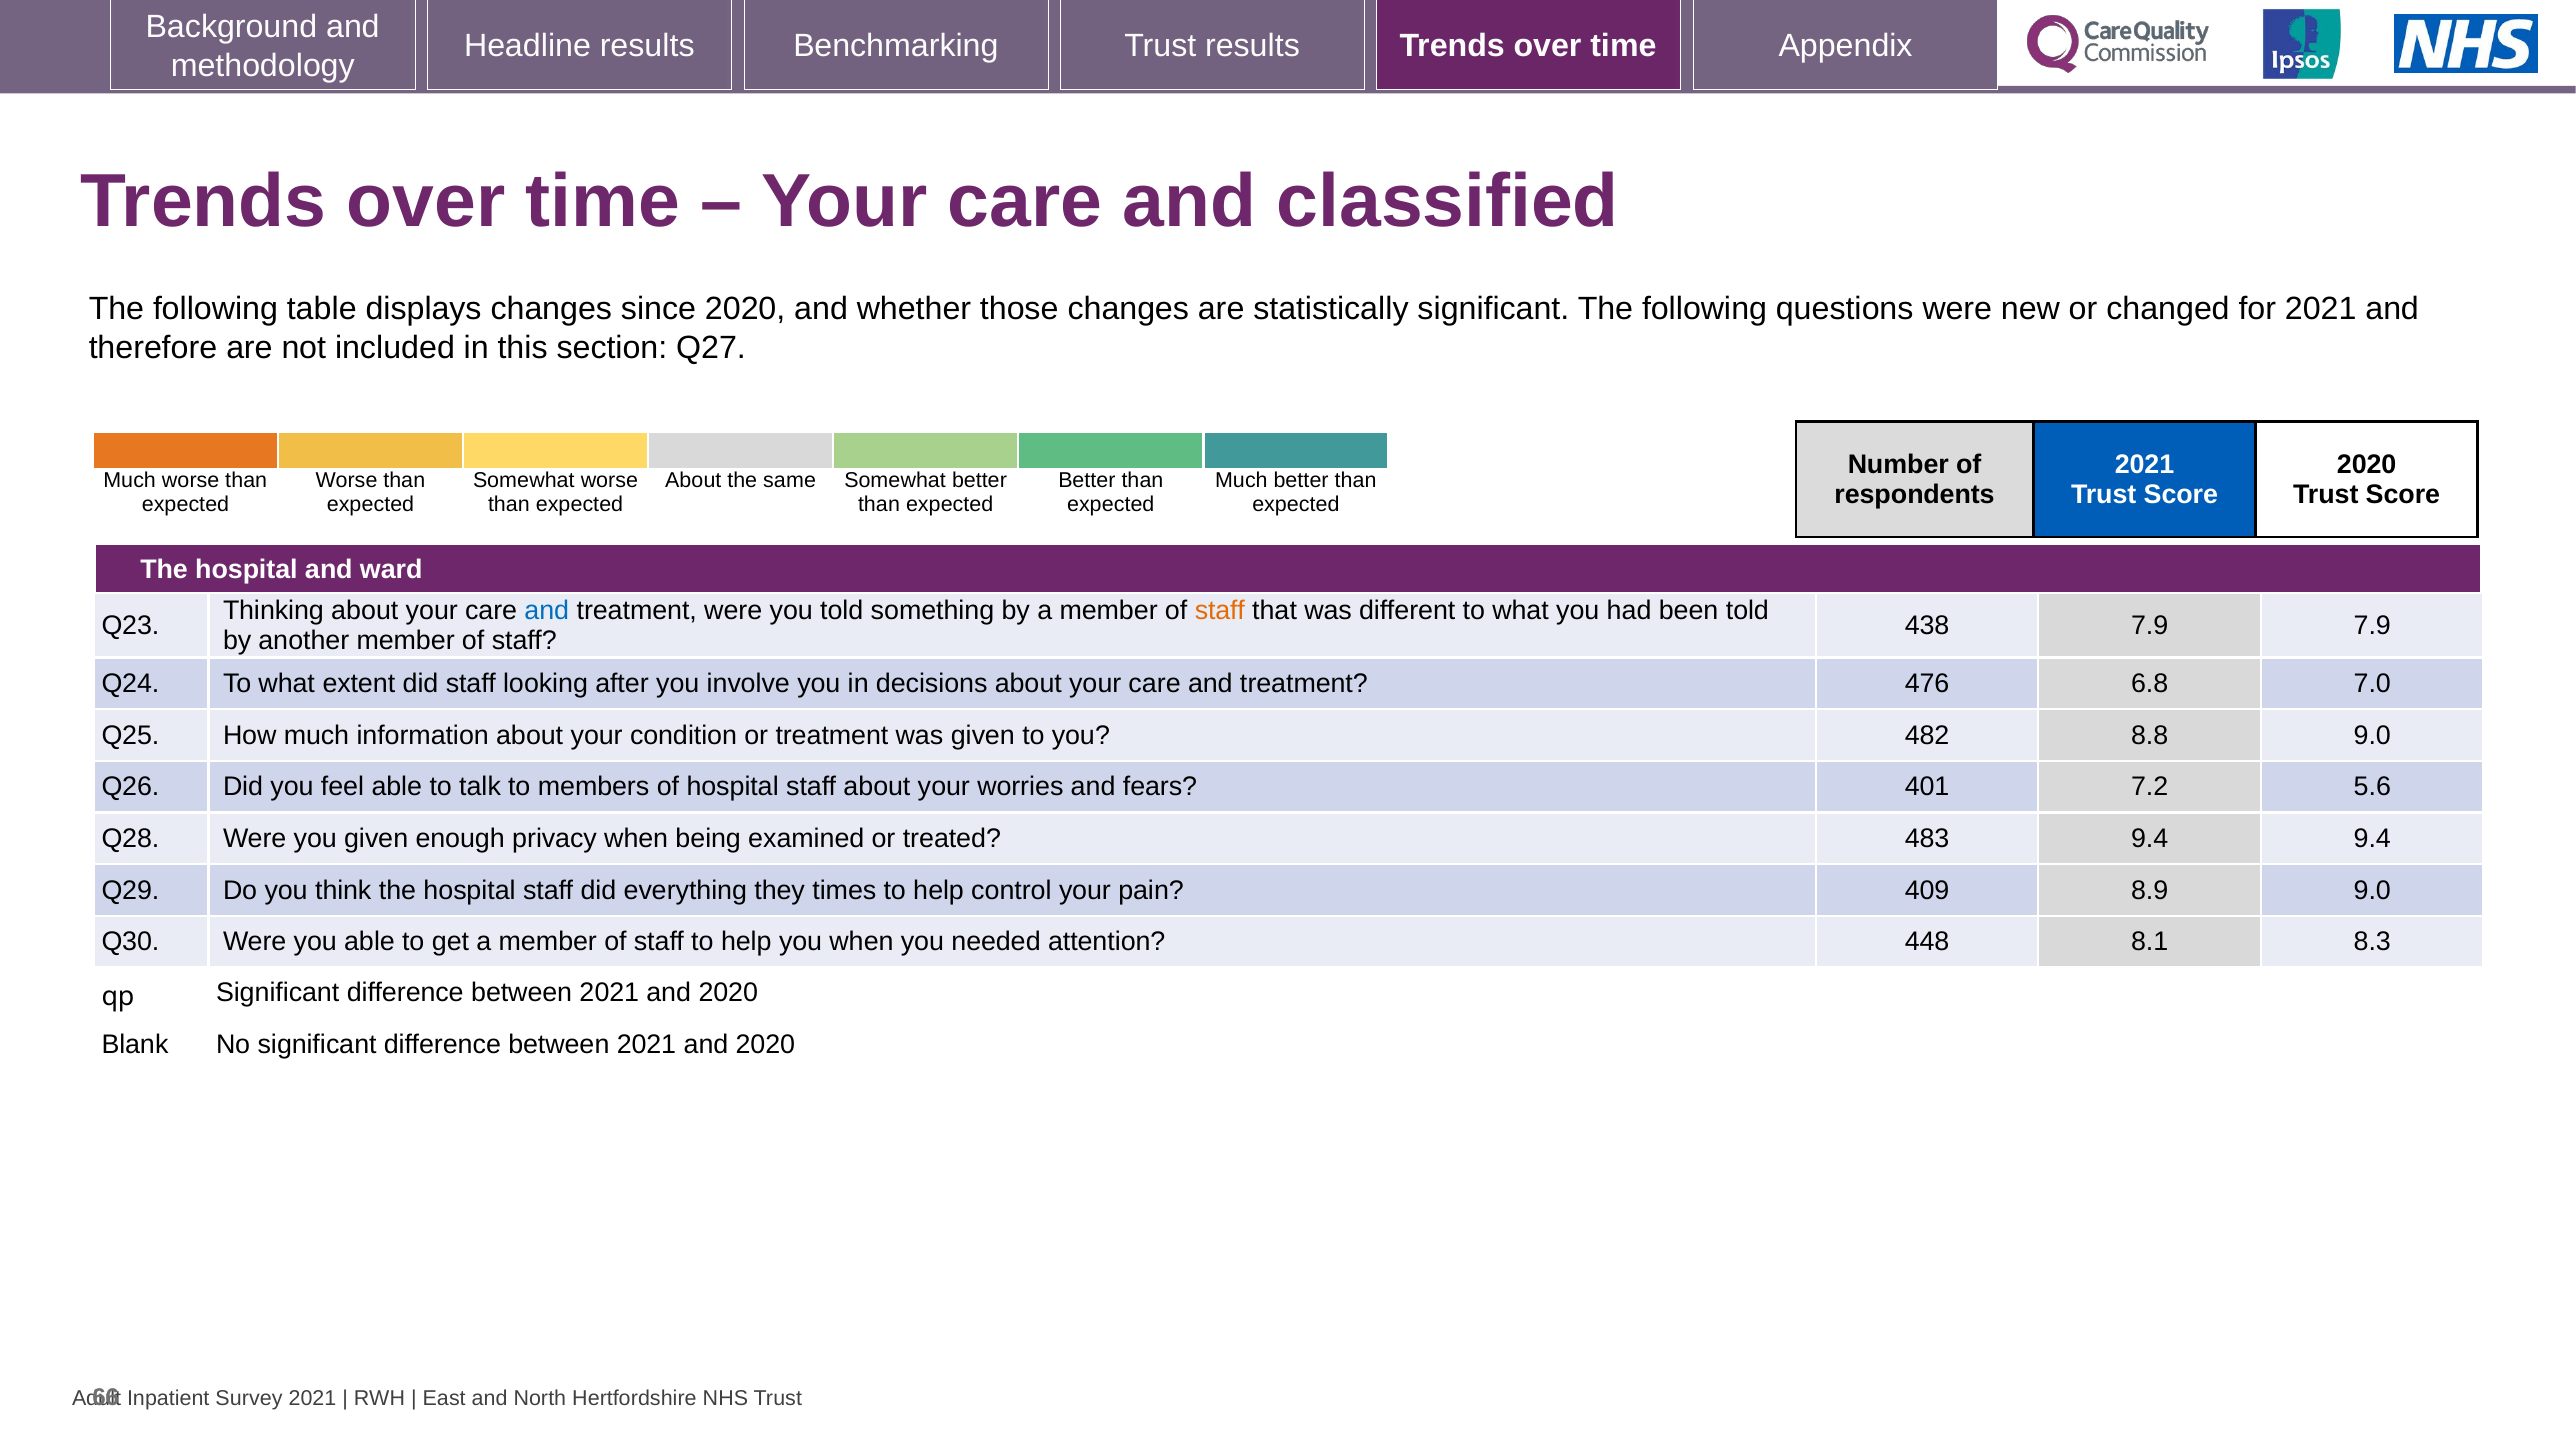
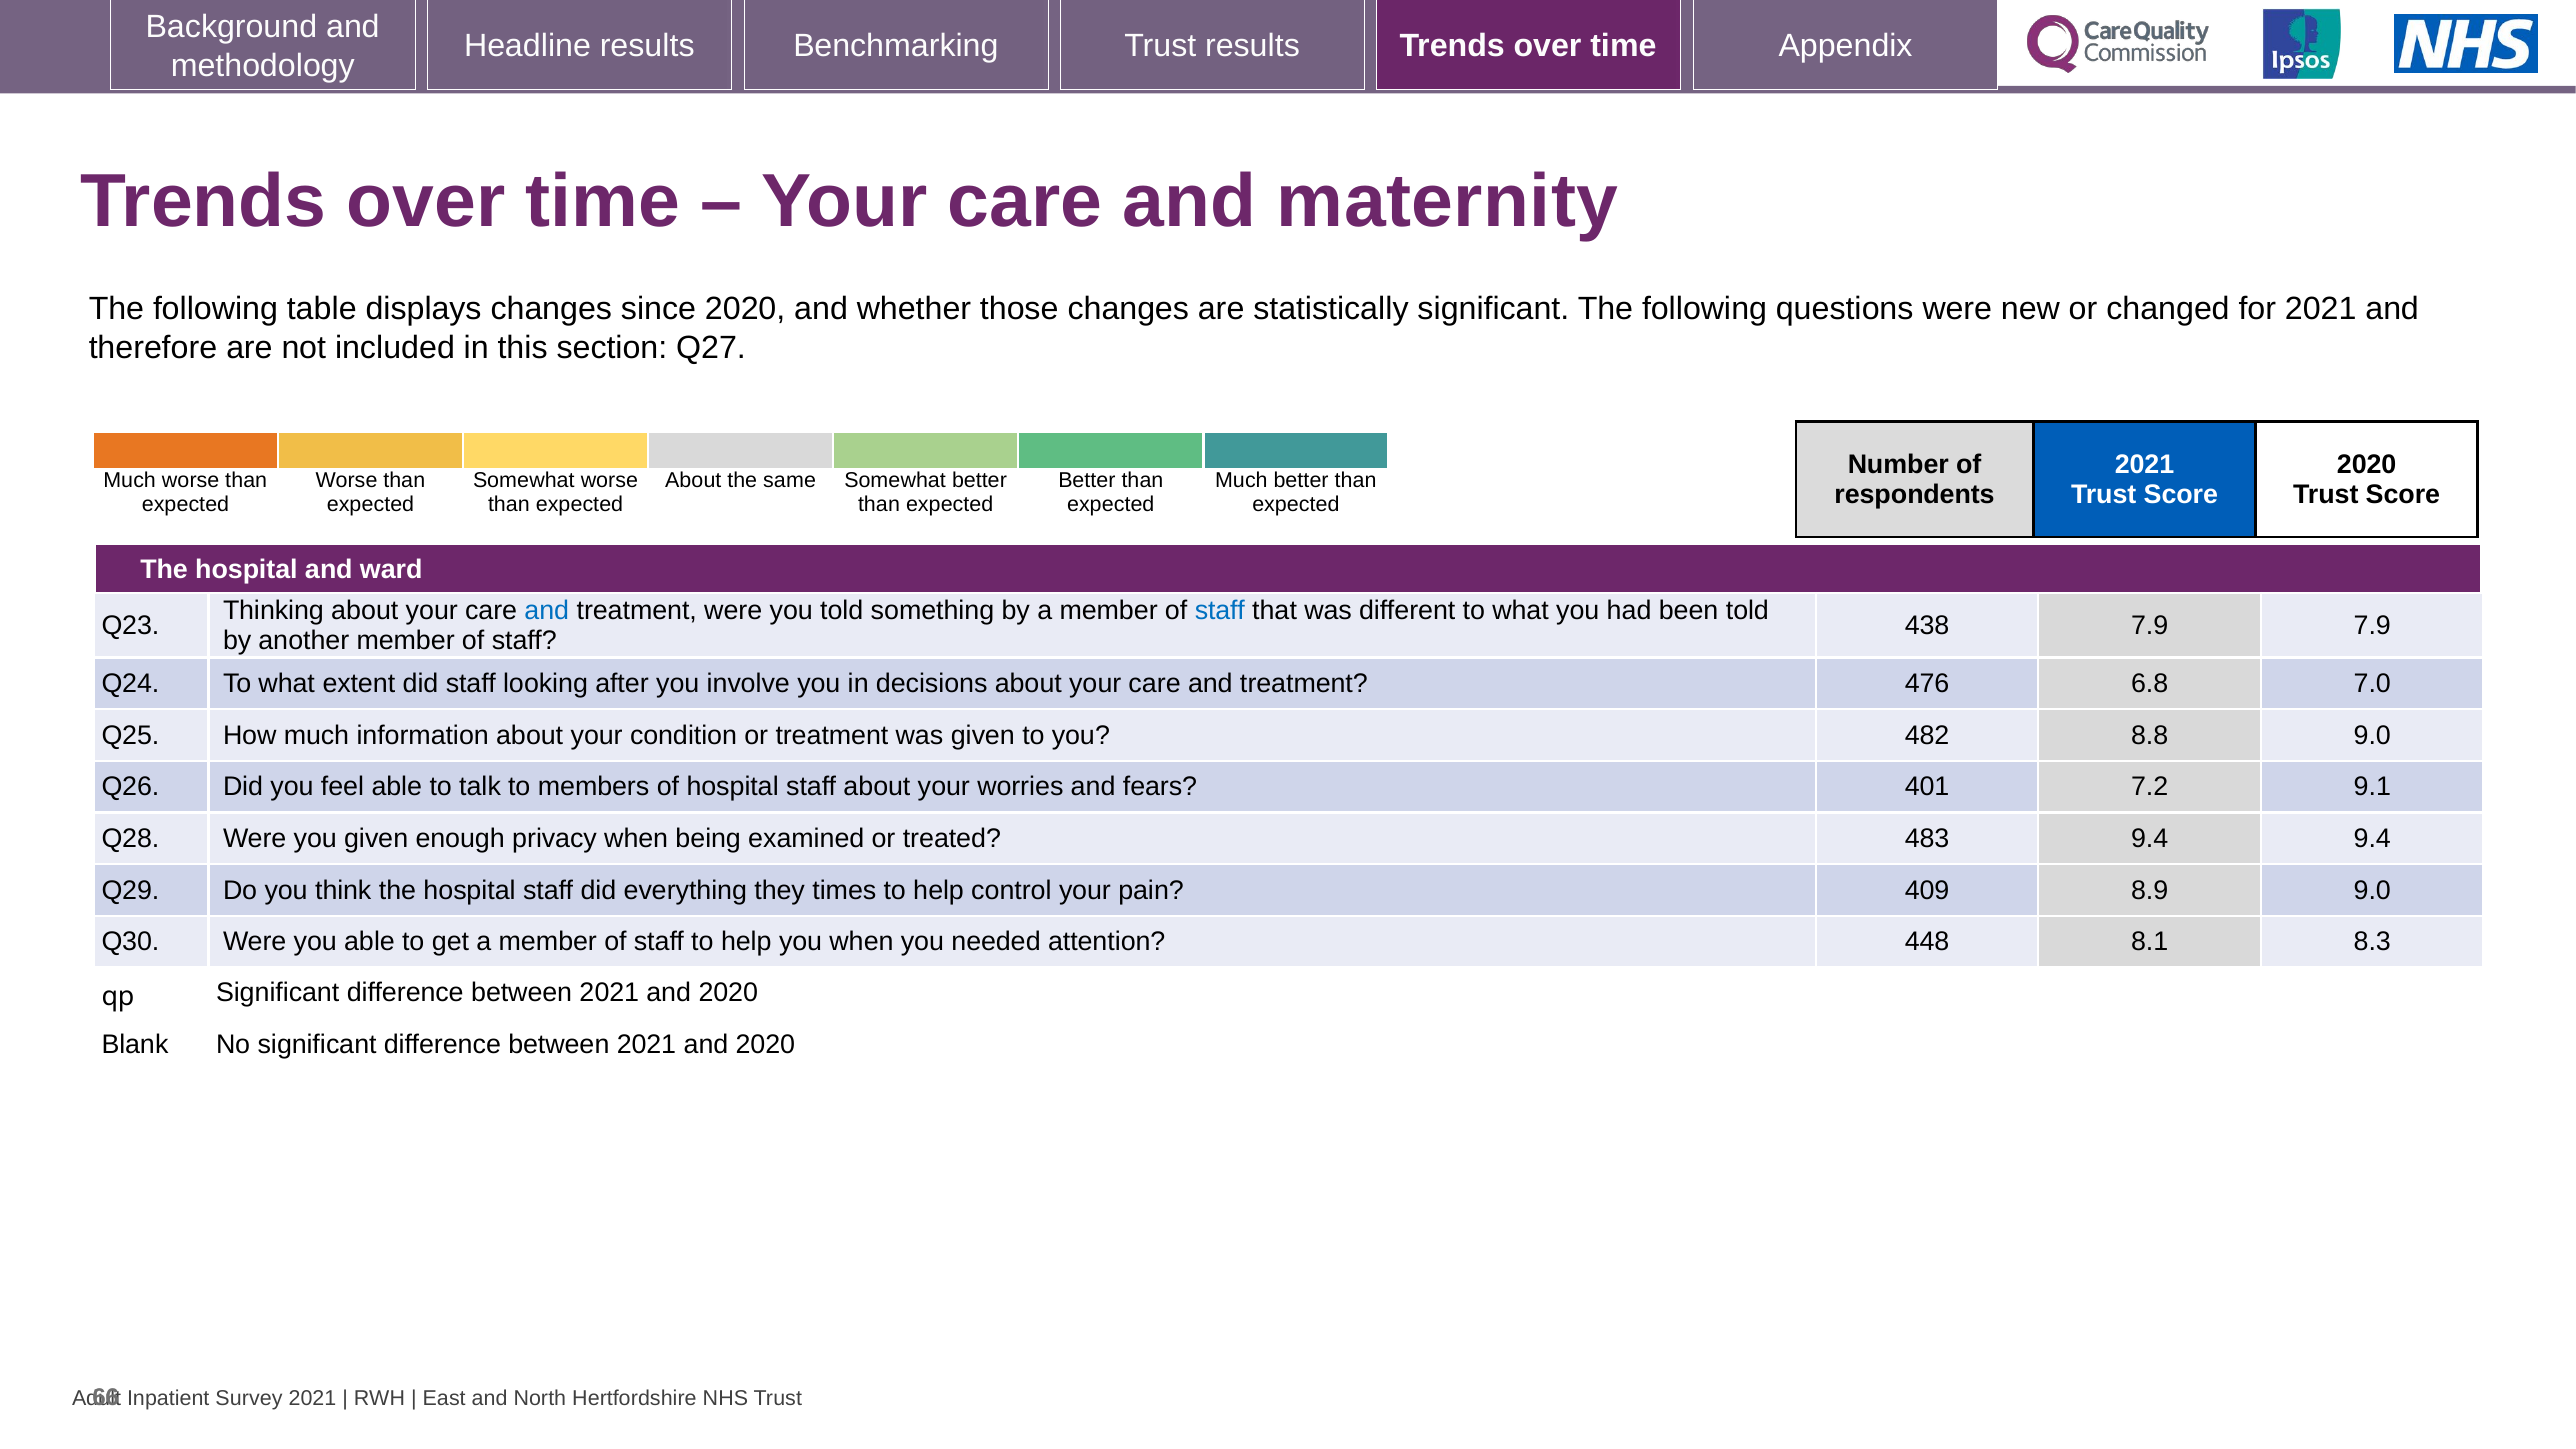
classified: classified -> maternity (1448, 202)
staff colour: orange -> blue (1220, 611)
5.6: 5.6 -> 9.1 (2372, 787)
